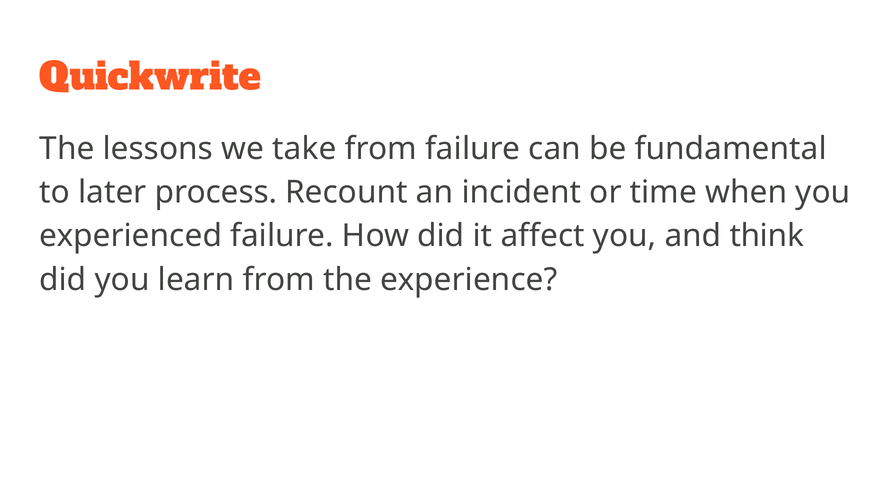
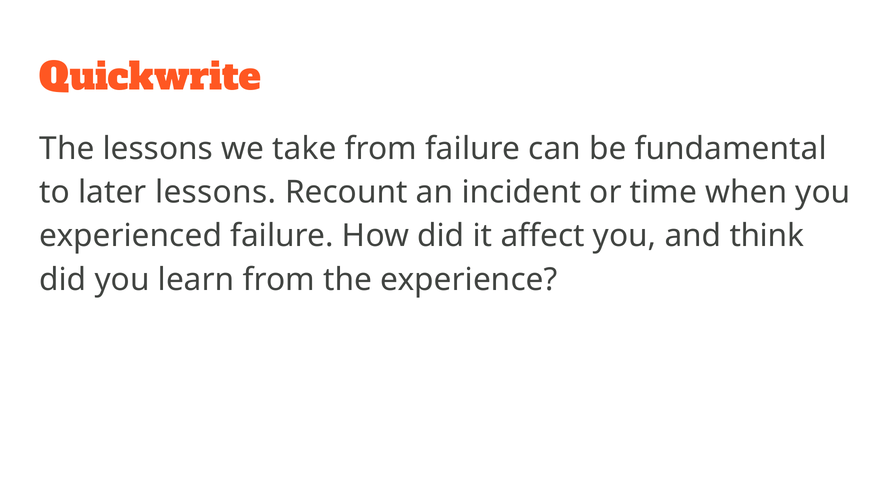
later process: process -> lessons (216, 192)
